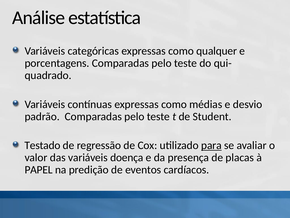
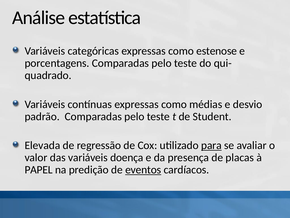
qualquer: qualquer -> estenose (217, 51)
Testado: Testado -> Elevada (42, 145)
eventos underline: none -> present (143, 169)
